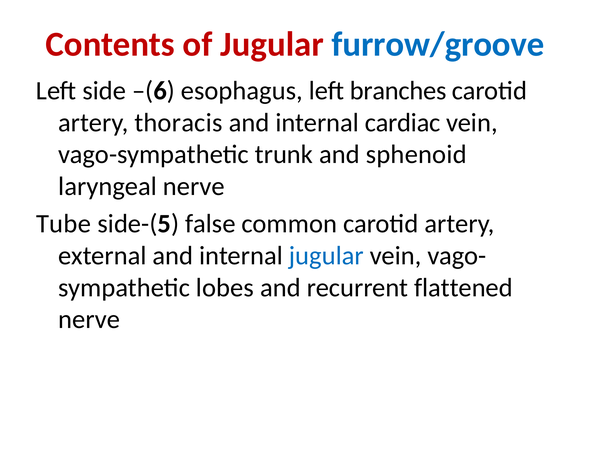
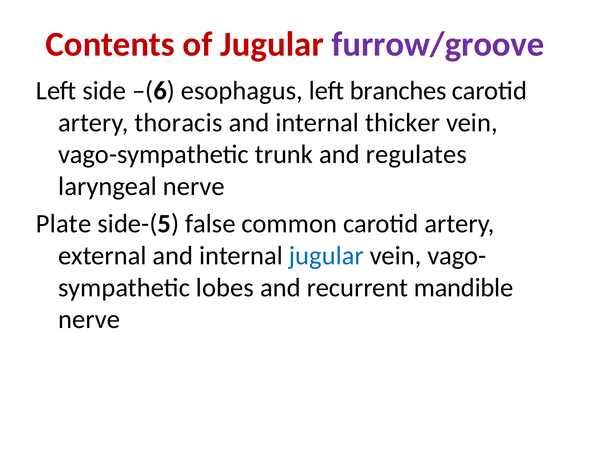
furrow/groove colour: blue -> purple (438, 44)
cardiac: cardiac -> thicker (403, 122)
sphenoid: sphenoid -> regulates (416, 154)
Tube: Tube -> Plate (64, 223)
flattened: flattened -> mandible (464, 287)
